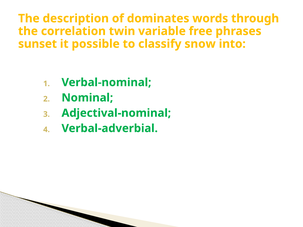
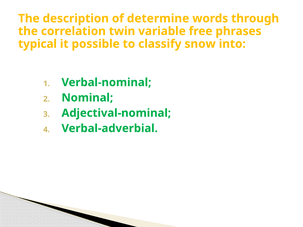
dominates: dominates -> determine (158, 18)
sunset: sunset -> typical (38, 44)
